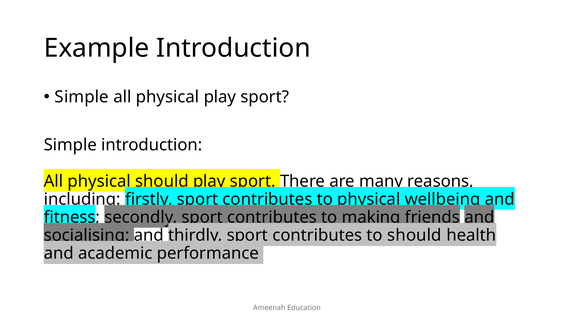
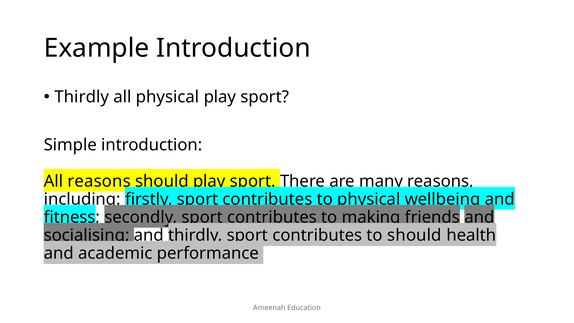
Simple: Simple -> Thirdly (82, 97)
physical: physical -> reasons (99, 181)
